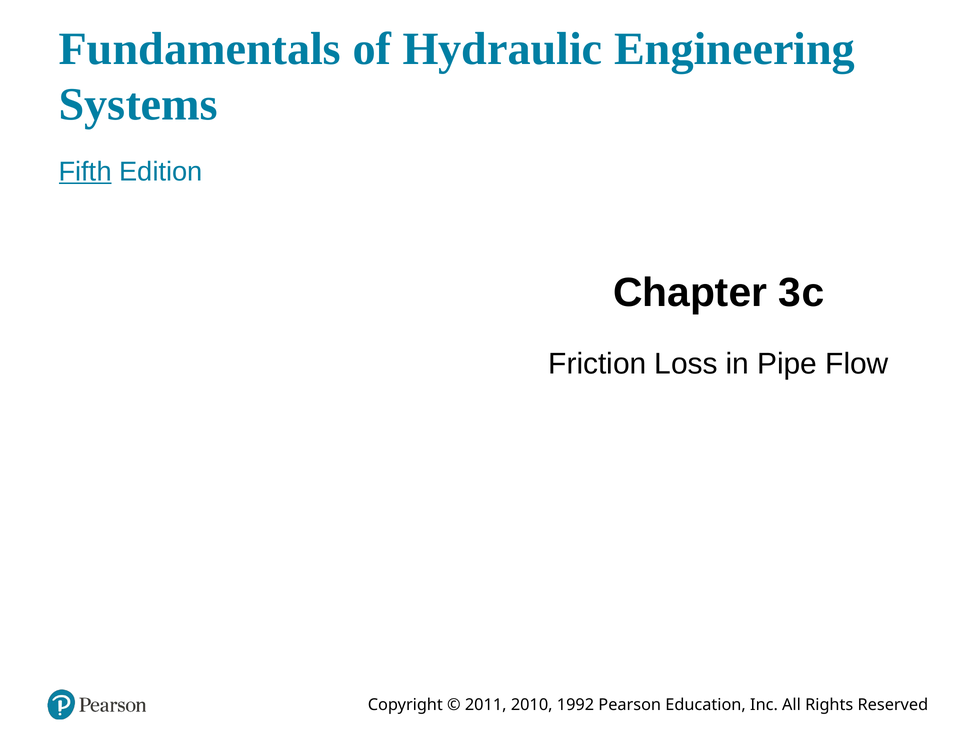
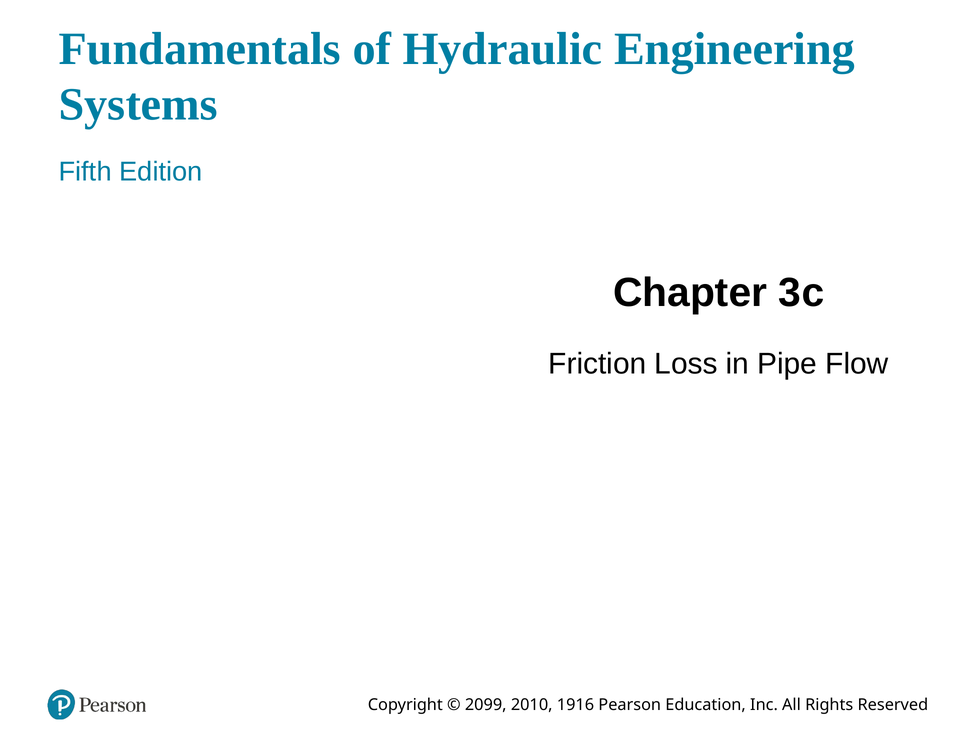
Fifth underline: present -> none (85, 172)
2011: 2011 -> 2099 (486, 705)
1992: 1992 -> 1916 (575, 705)
